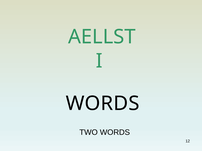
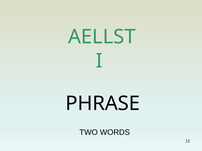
WORDS: WORDS -> PHRASE (103, 104)
